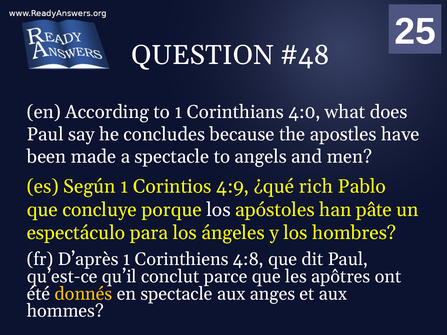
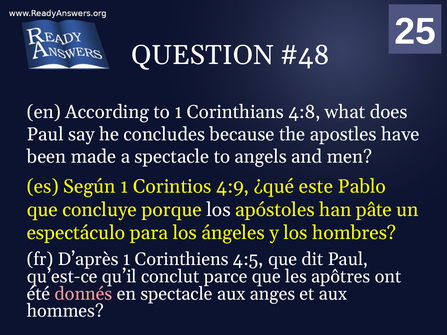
4:0: 4:0 -> 4:8 (304, 112)
rich: rich -> este (316, 187)
4:8: 4:8 -> 4:5 (248, 259)
donnés colour: yellow -> pink (84, 294)
